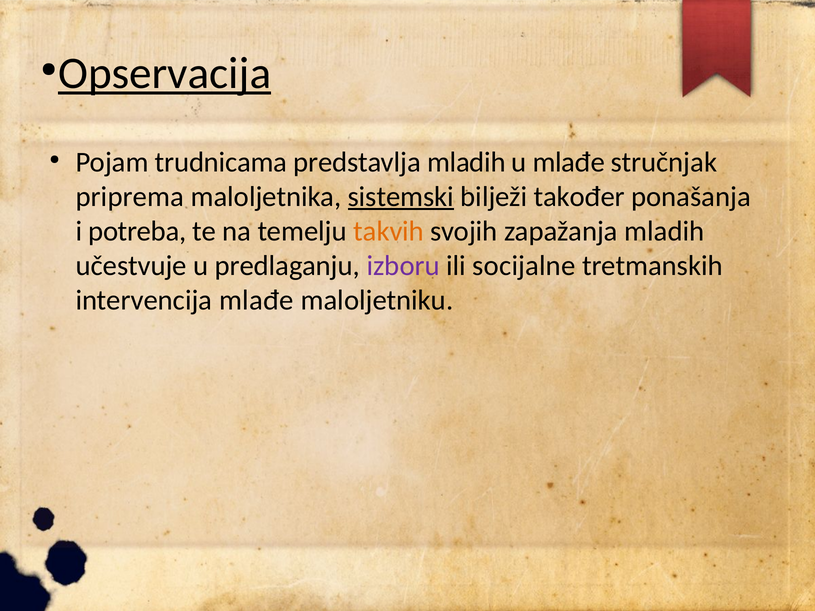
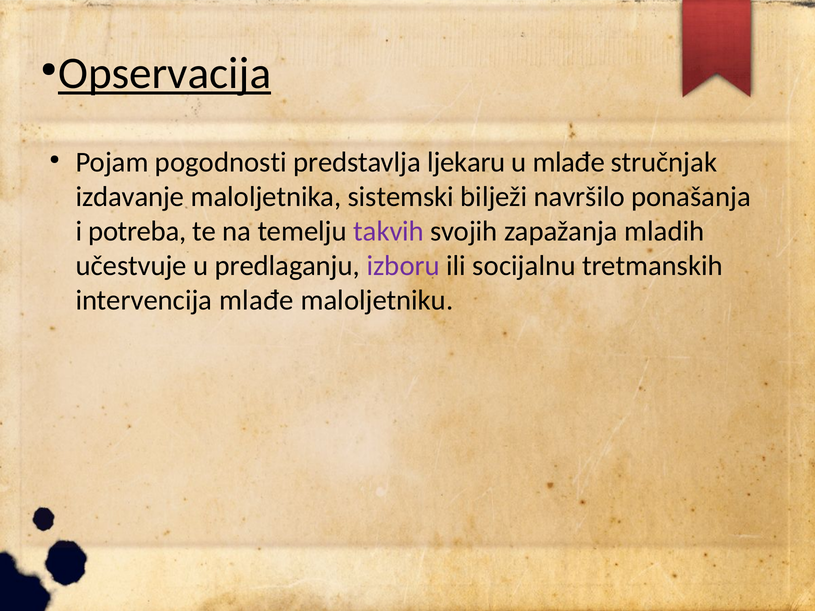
trudnicama: trudnicama -> pogodnosti (221, 162)
predstavlja mladih: mladih -> ljekaru (466, 162)
priprema: priprema -> izdavanje (130, 197)
sistemski underline: present -> none (401, 197)
također: također -> navršilo (579, 197)
takvih colour: orange -> purple (389, 231)
socijalne: socijalne -> socijalnu (524, 266)
